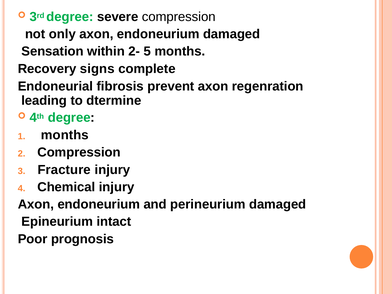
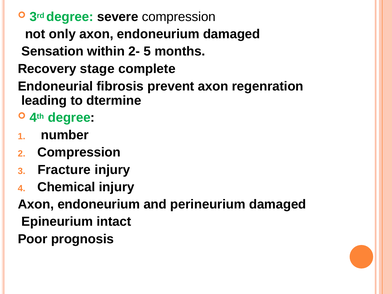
signs: signs -> stage (97, 69)
months: months -> number (65, 135)
